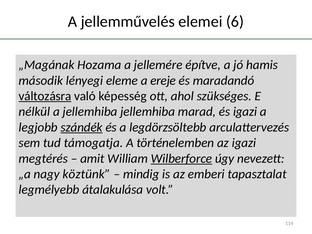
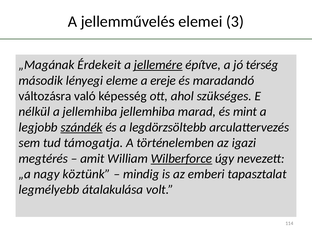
6: 6 -> 3 (235, 22)
Hozama: Hozama -> Érdekeit (99, 65)
jellemére underline: none -> present (158, 65)
hamis: hamis -> térség (262, 65)
változásra underline: present -> none (45, 96)
és igazi: igazi -> mint (245, 112)
